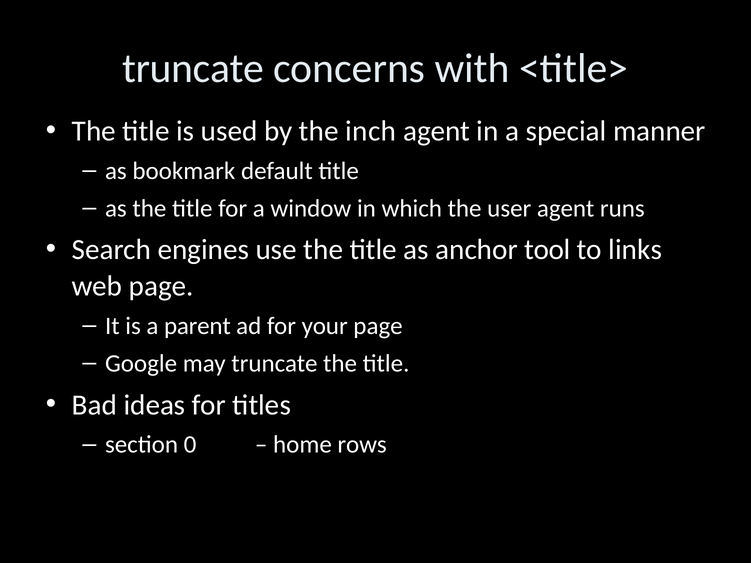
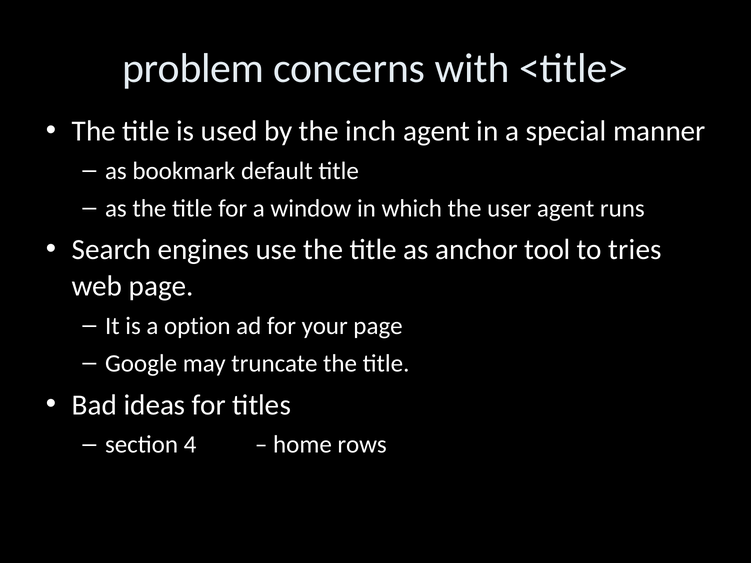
truncate: truncate -> problem (193, 68)
links: links -> tries (635, 250)
parent: parent -> option (197, 326)
0: 0 -> 4 (190, 445)
